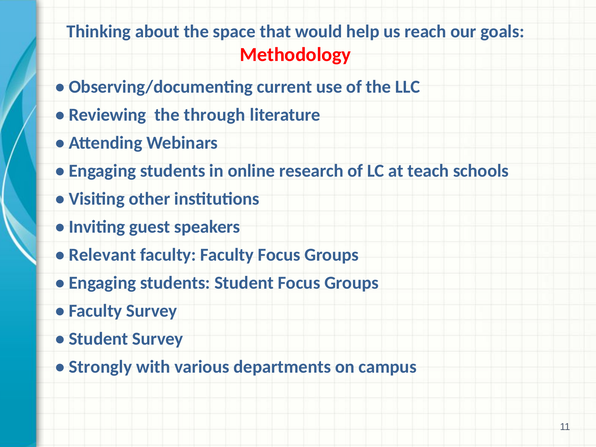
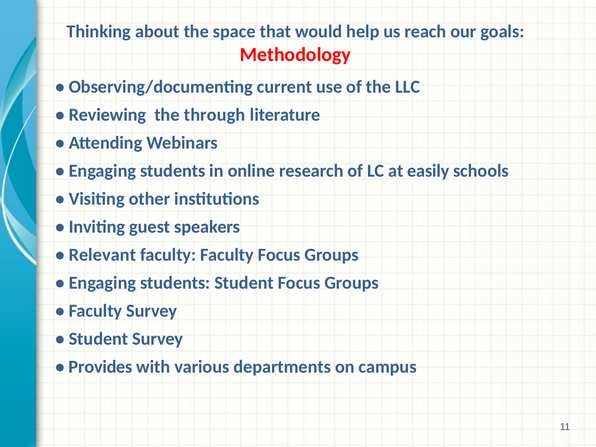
teach: teach -> easily (428, 171)
Strongly: Strongly -> Provides (101, 367)
